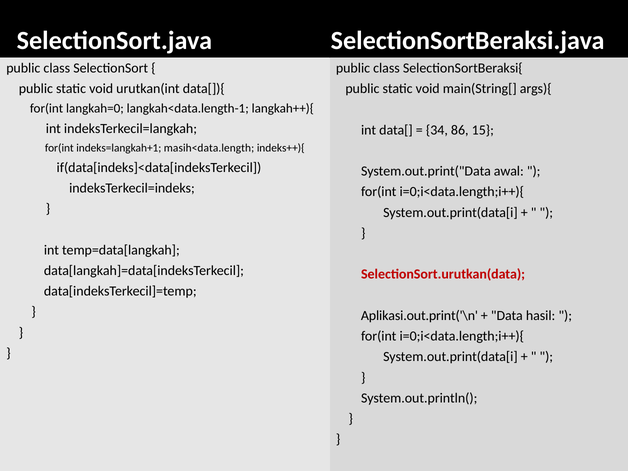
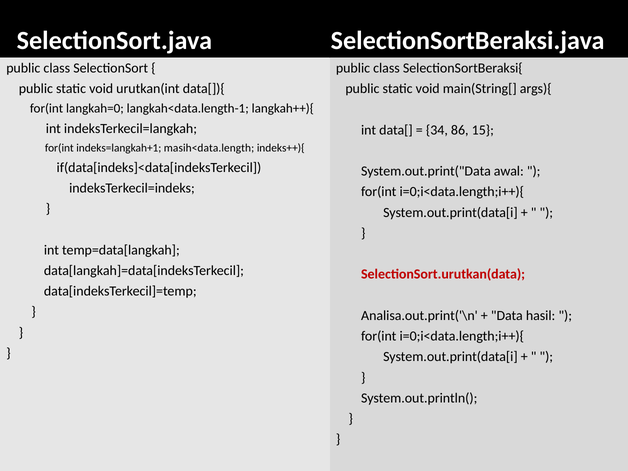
Aplikasi.out.print('\n: Aplikasi.out.print('\n -> Analisa.out.print('\n (419, 316)
